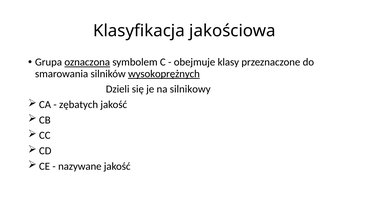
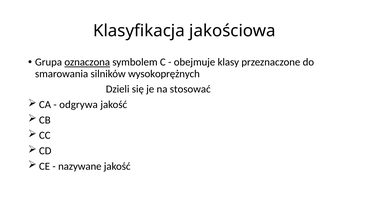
wysokoprężnych underline: present -> none (164, 74)
silnikowy: silnikowy -> stosować (190, 89)
zębatych: zębatych -> odgrywa (79, 105)
